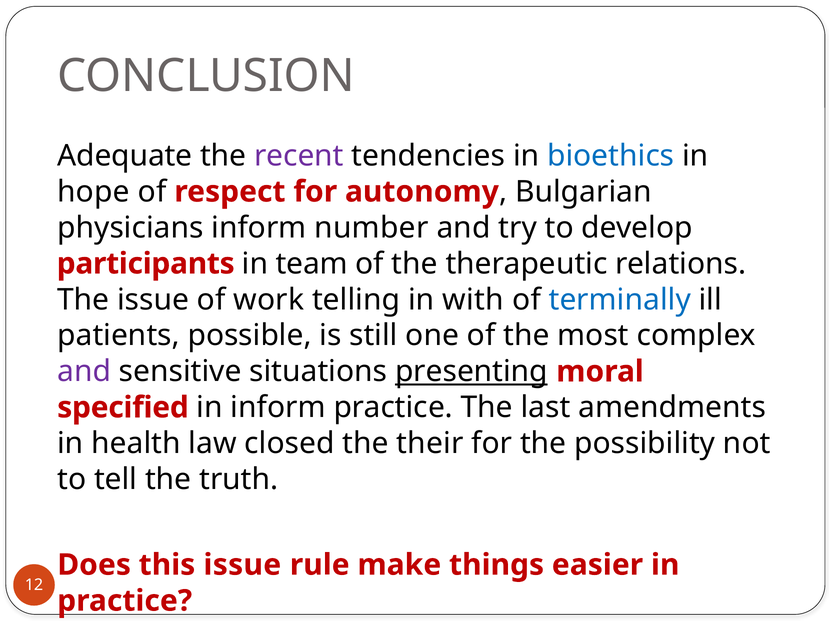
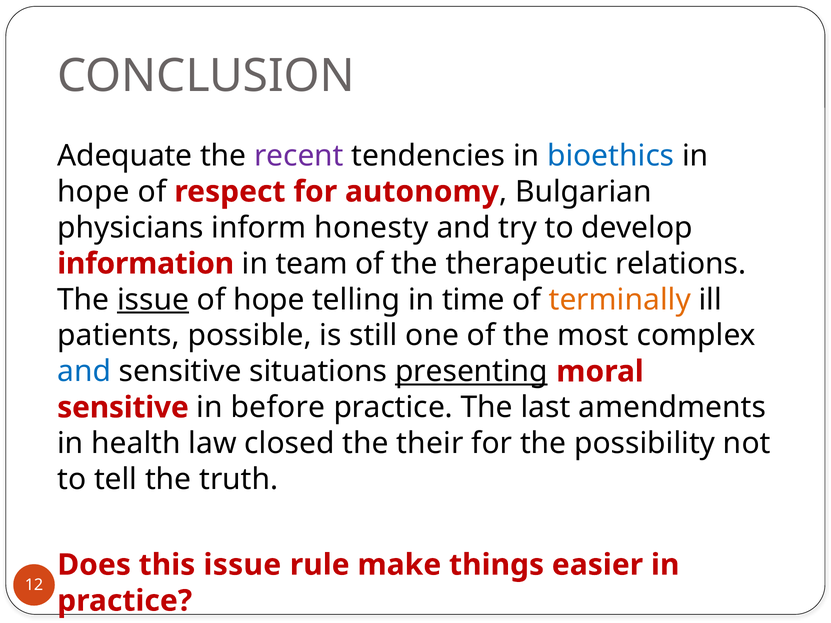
number: number -> honesty (371, 228)
participants: participants -> information (146, 264)
issue underline: none -> present (153, 300)
of work: work -> hope (269, 300)
with: with -> time (473, 300)
terminally colour: blue -> orange (620, 300)
and colour: purple -> blue (84, 372)
specified: specified -> sensitive (123, 408)
in inform: inform -> before (278, 408)
